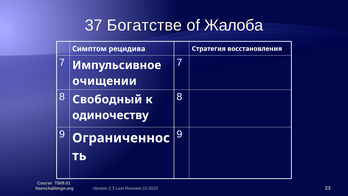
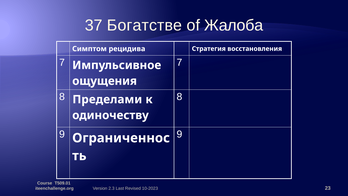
очищении: очищении -> ощущения (105, 81)
Свободный: Свободный -> Пределами (107, 99)
